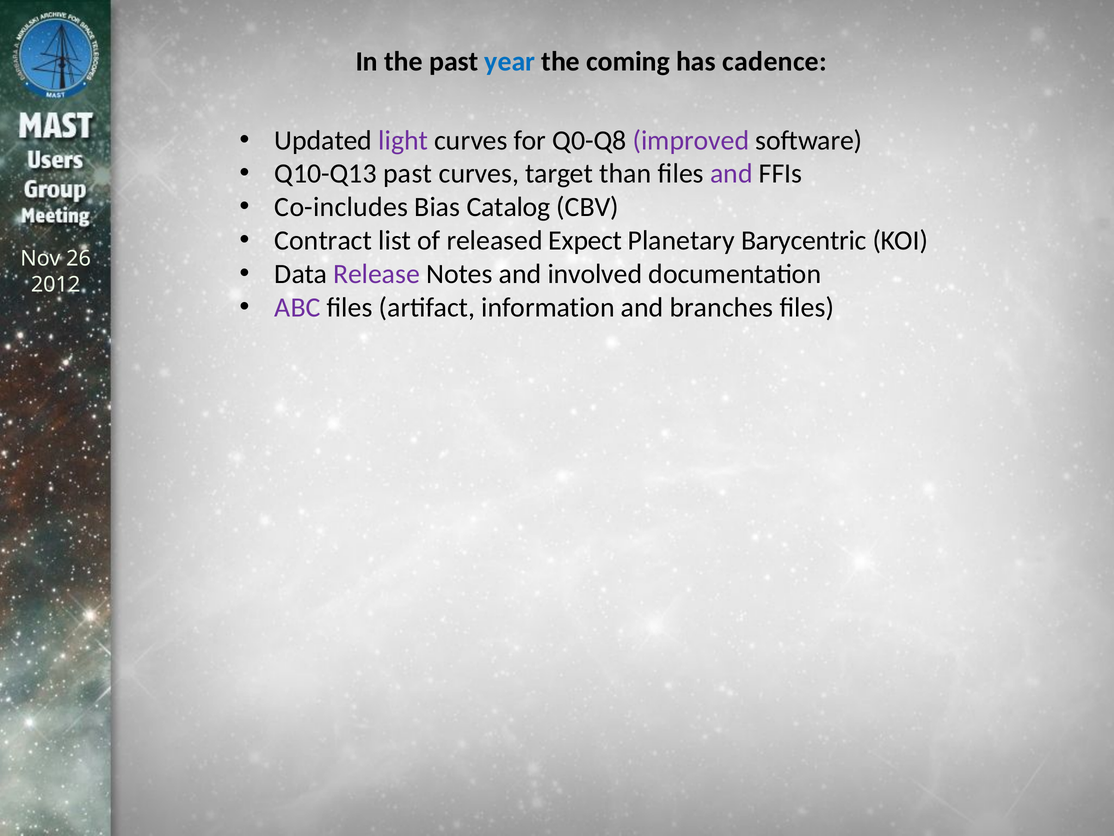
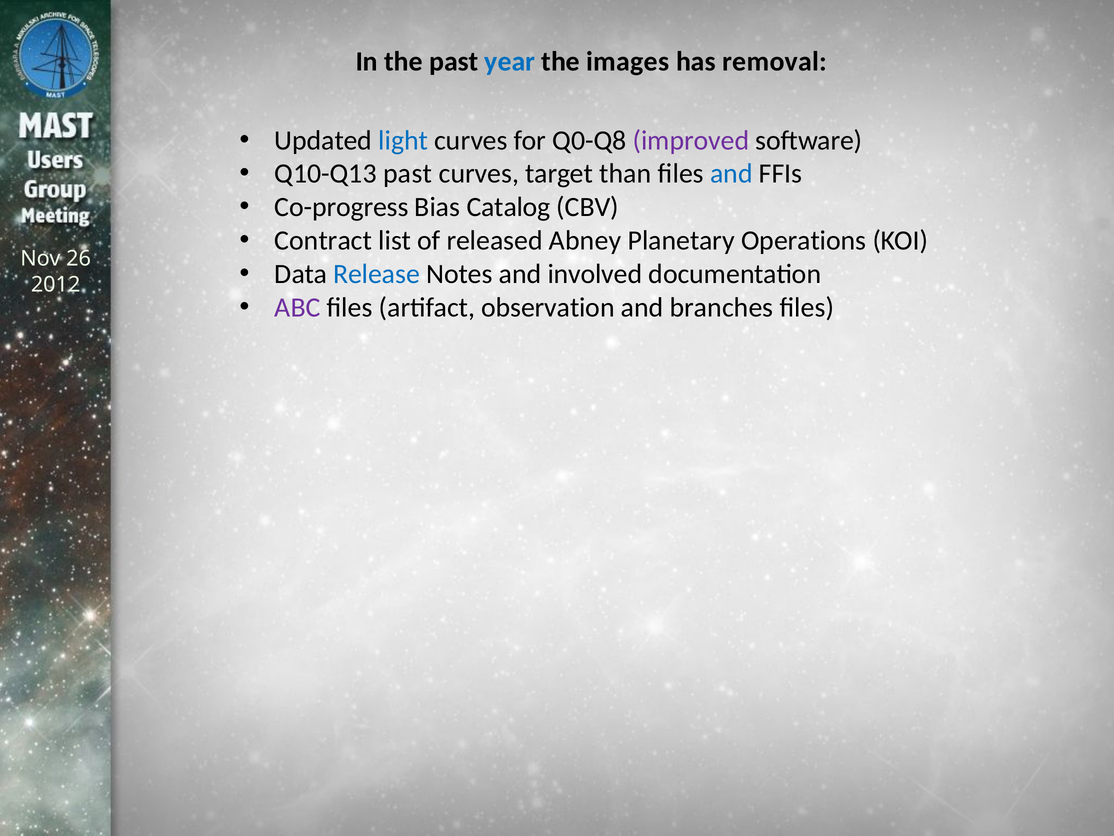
coming: coming -> images (628, 62)
cadence: cadence -> removal (775, 62)
light colour: purple -> blue (403, 140)
and colour: purple -> blue (731, 174)
Co-includes: Co-includes -> Co-progress (341, 207)
Expect: Expect -> Abney (585, 240)
Barycentric: Barycentric -> Operations (804, 240)
Release colour: purple -> blue (377, 274)
information: information -> observation (548, 307)
